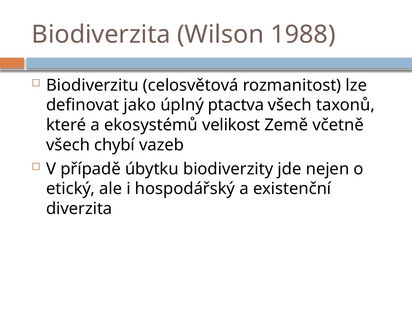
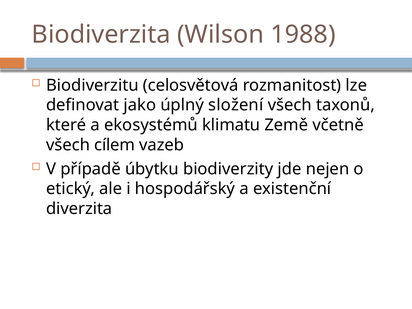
ptactva: ptactva -> složení (236, 105)
velikost: velikost -> klimatu (231, 125)
chybí: chybí -> cílem (115, 145)
